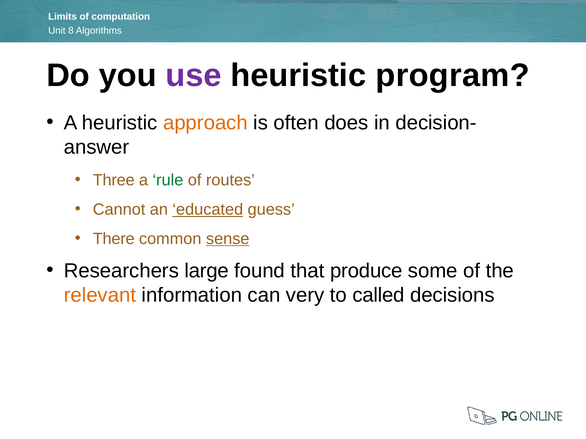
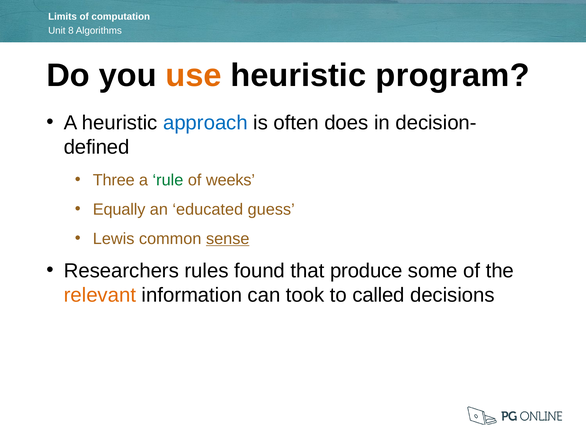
use colour: purple -> orange (194, 75)
approach colour: orange -> blue (205, 123)
answer: answer -> defined (97, 147)
routes: routes -> weeks (231, 180)
Cannot: Cannot -> Equally (119, 210)
educated underline: present -> none (208, 210)
There: There -> Lewis (114, 239)
large: large -> rules (207, 271)
very: very -> took (305, 295)
